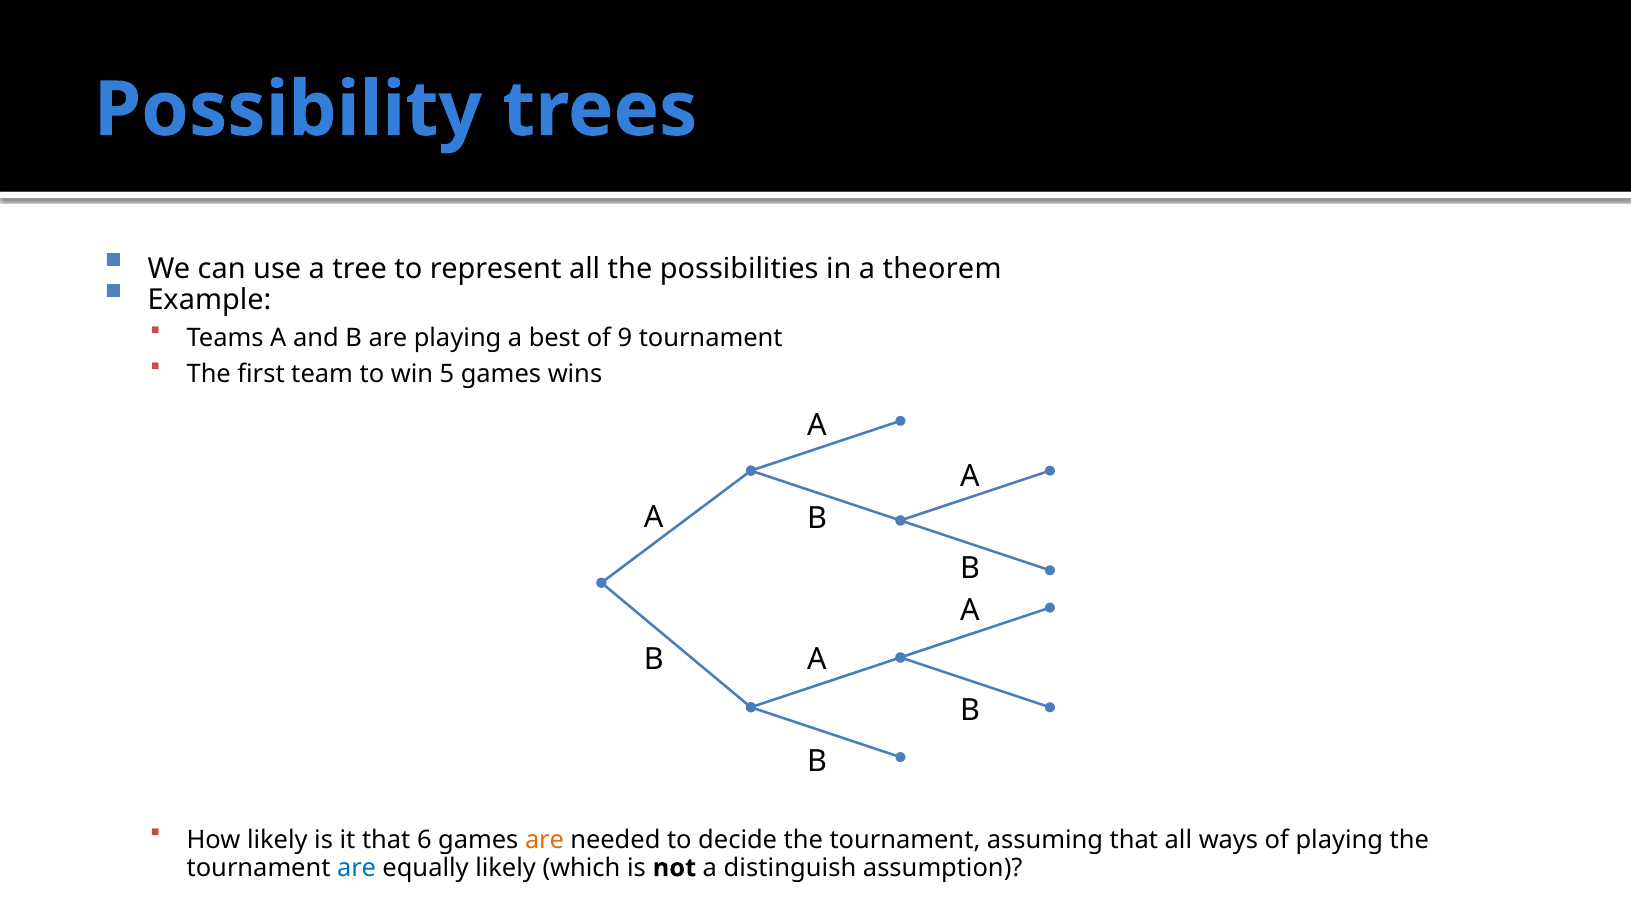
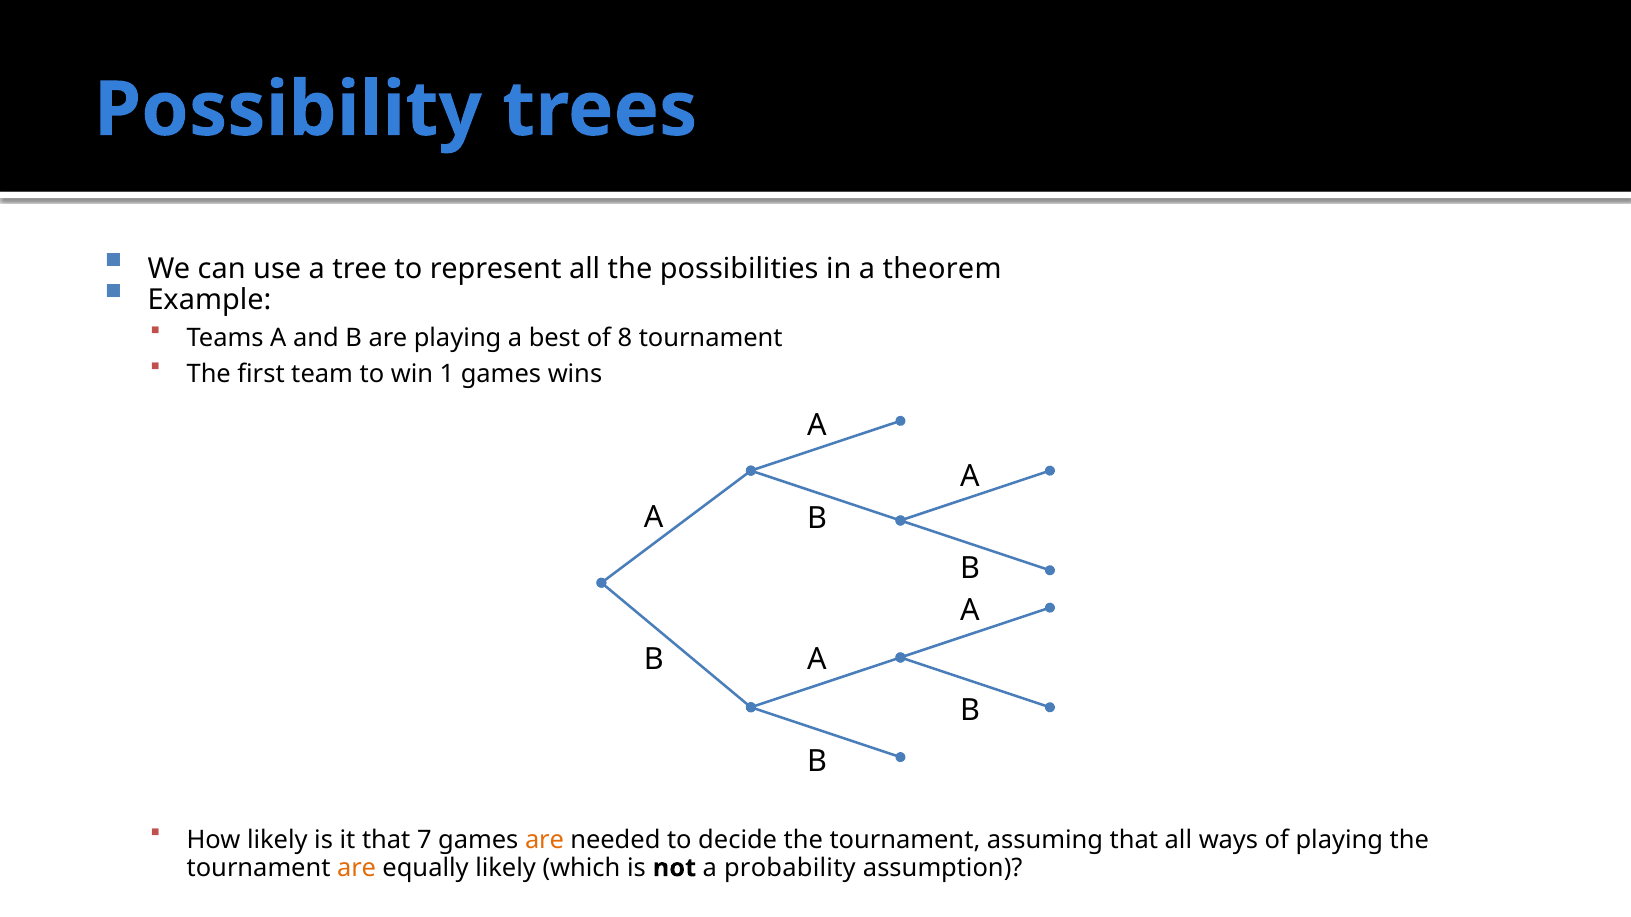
9: 9 -> 8 (625, 338)
5: 5 -> 1 (447, 374)
6: 6 -> 7 (424, 841)
are colour: blue -> orange (357, 868)
distinguish: distinguish -> probability (790, 868)
